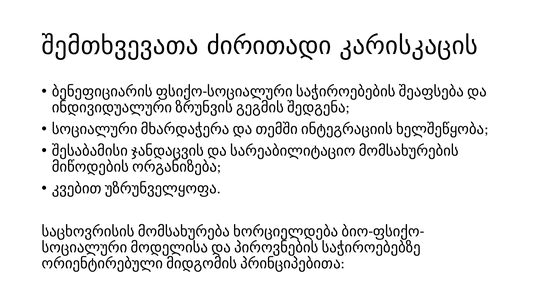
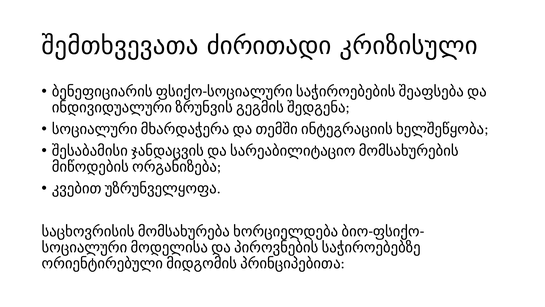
კარისკაცის: კარისკაცის -> კრიზისული (409, 46)
